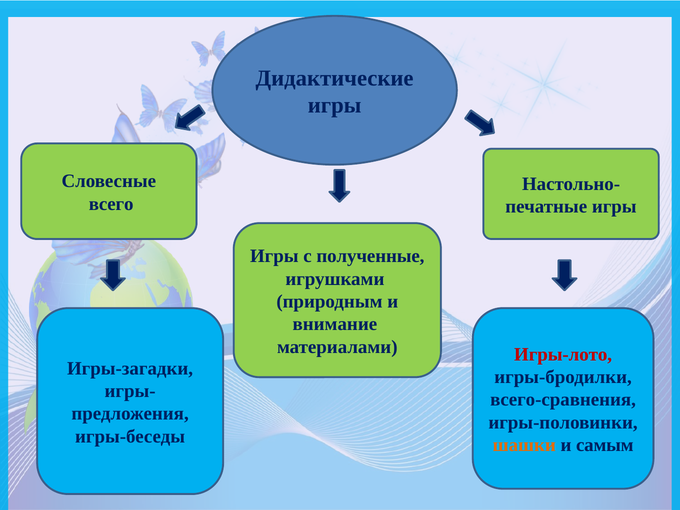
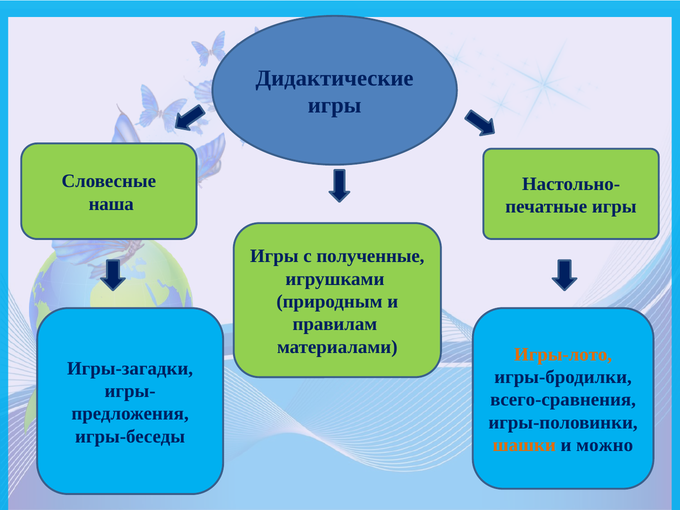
всего: всего -> наша (111, 204)
внимание: внимание -> правилам (335, 324)
Игры-лото colour: red -> orange (563, 354)
самым: самым -> можно (605, 445)
